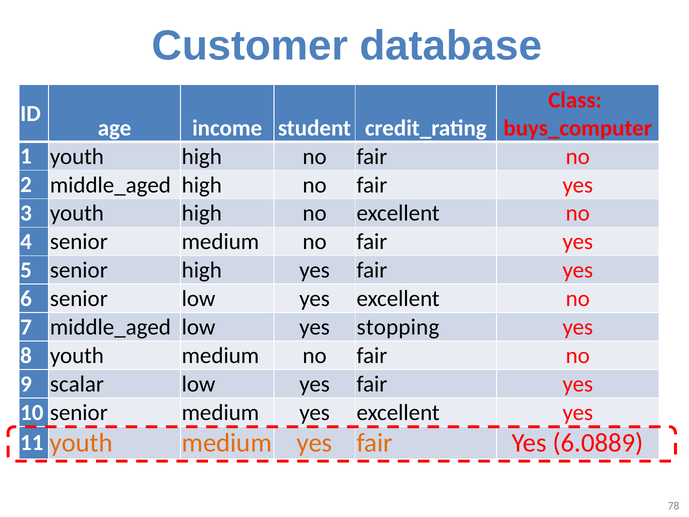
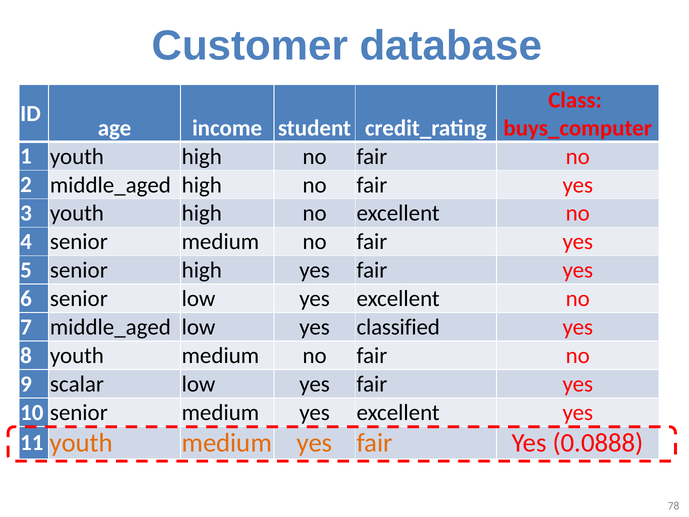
stopping: stopping -> classified (398, 327)
6.0889: 6.0889 -> 0.0888 (598, 443)
